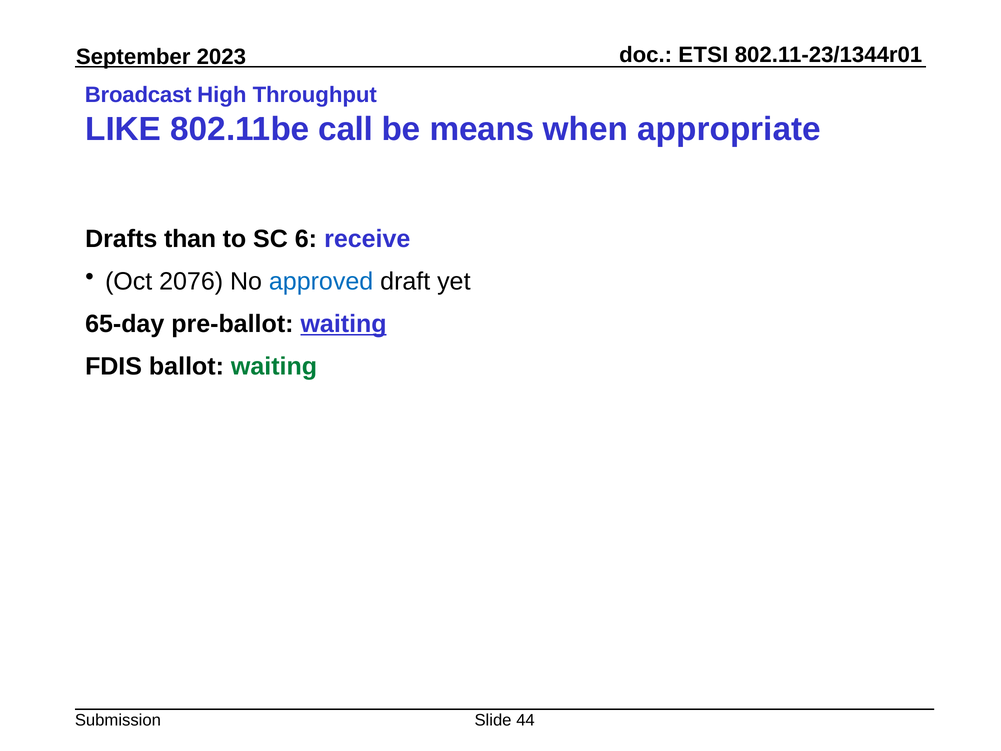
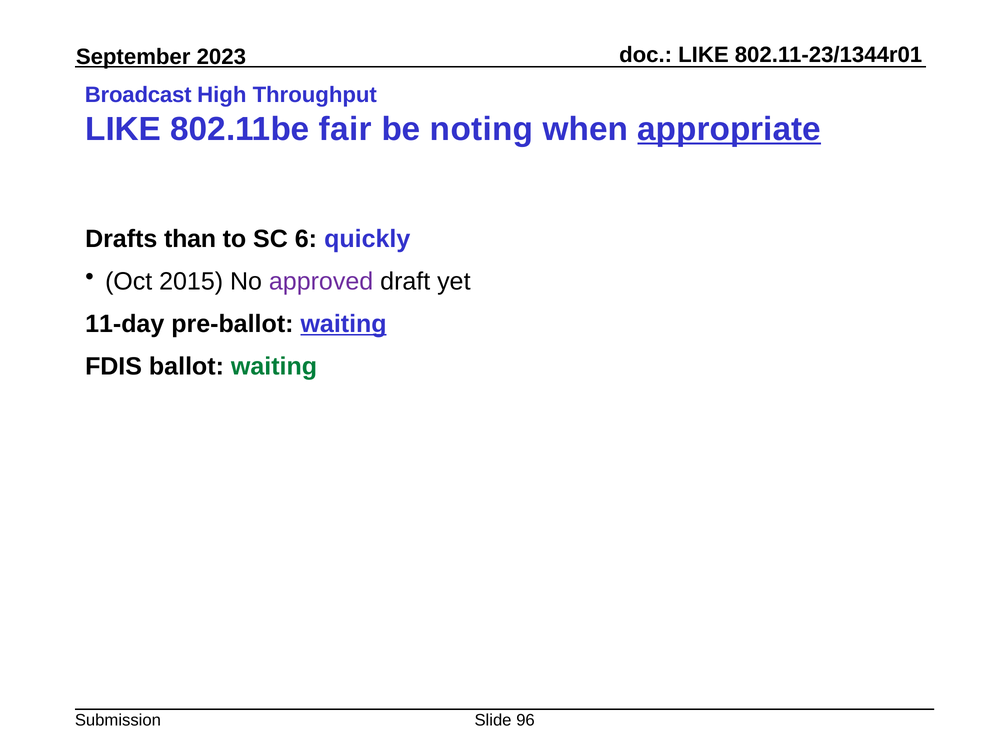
ETSI: ETSI -> LIKE (703, 55)
call: call -> fair (345, 129)
means: means -> noting (482, 129)
appropriate underline: none -> present (729, 129)
receive: receive -> quickly (367, 239)
2076: 2076 -> 2015 (191, 281)
approved colour: blue -> purple (321, 281)
65-day: 65-day -> 11-day (125, 324)
44: 44 -> 96 (526, 720)
